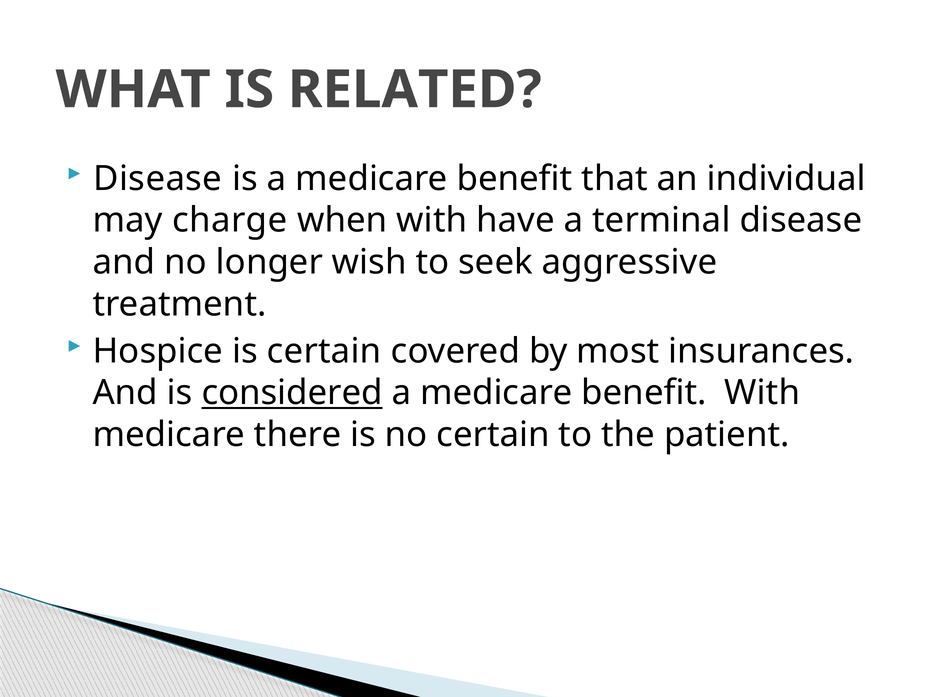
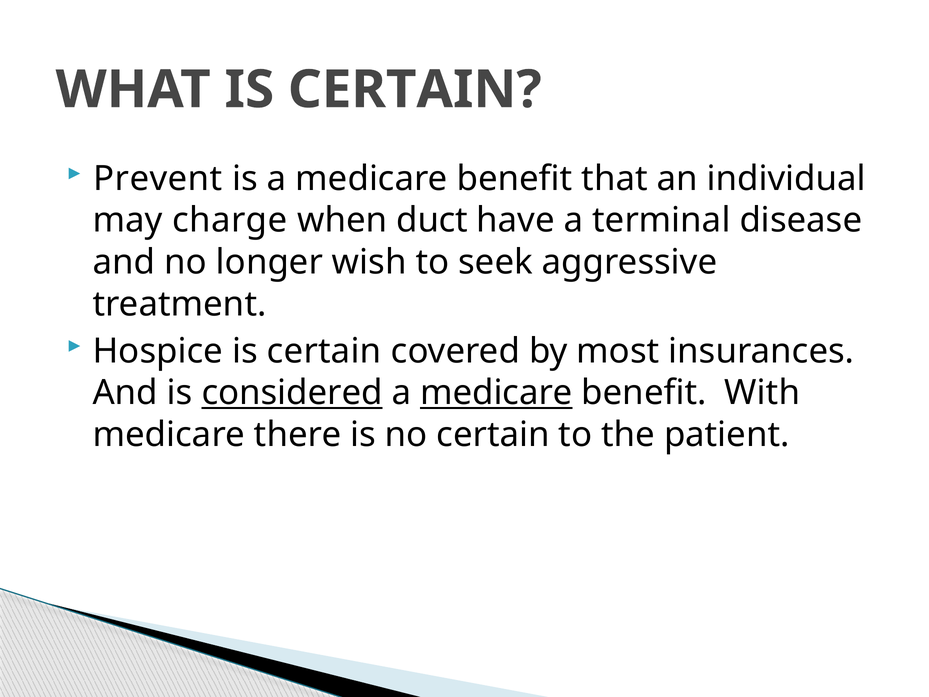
WHAT IS RELATED: RELATED -> CERTAIN (415, 90)
Disease: Disease -> Prevent (158, 178)
when with: with -> duct (432, 220)
medicare underline: none -> present (496, 393)
